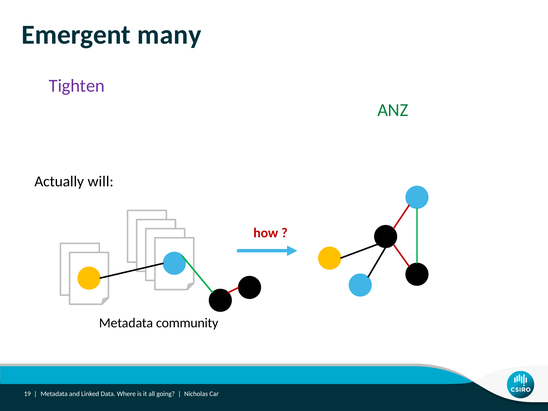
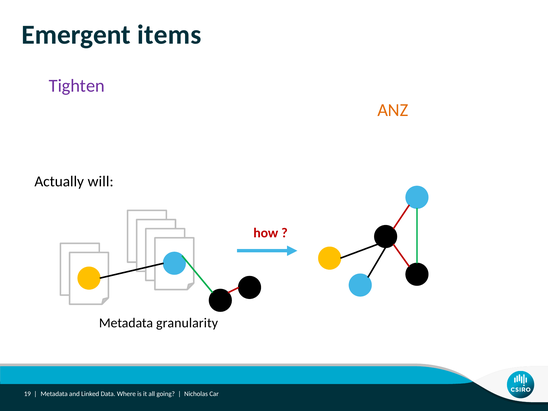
many: many -> items (169, 35)
ANZ colour: green -> orange (393, 110)
Metadata community: community -> granularity (187, 323)
